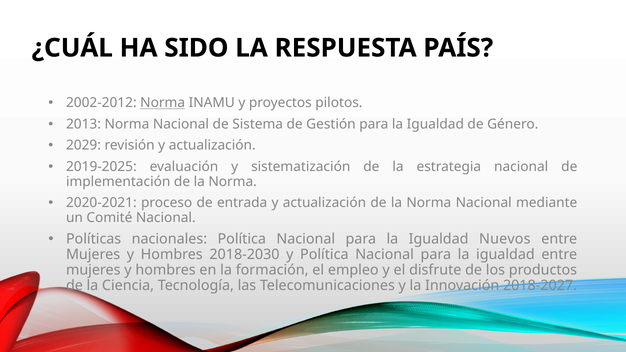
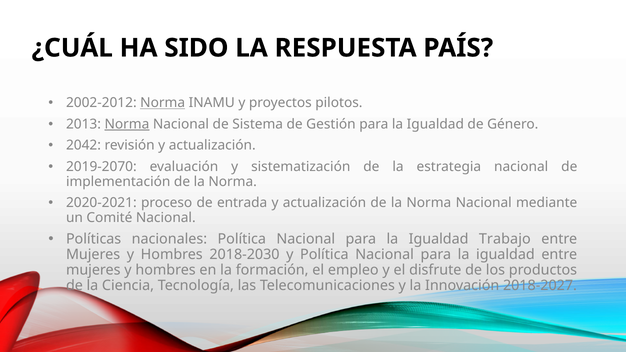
Norma underline: none -> present (127, 124)
2029: 2029 -> 2042 (83, 145)
2019-2025: 2019-2025 -> 2019-2070 (101, 167)
Nuevos: Nuevos -> Trabajo (505, 239)
